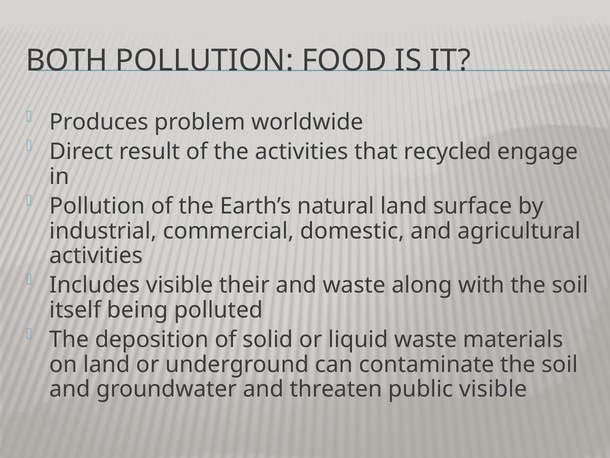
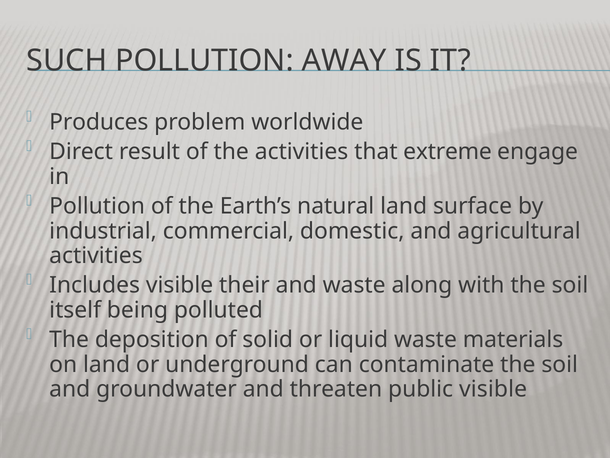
BOTH: BOTH -> SUCH (67, 61)
FOOD: FOOD -> AWAY (344, 61)
recycled: recycled -> extreme (448, 152)
